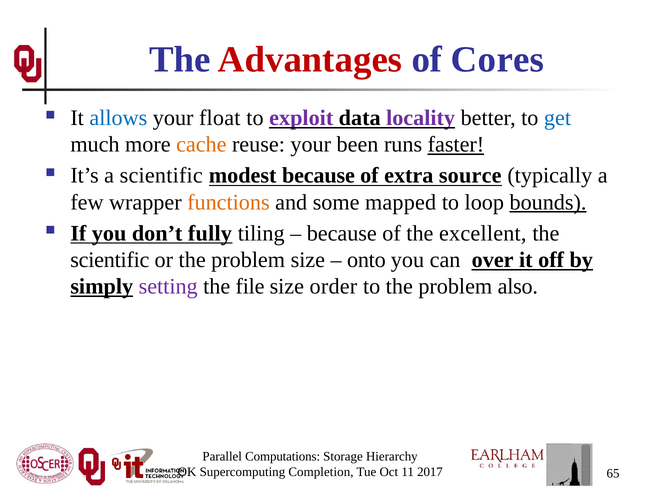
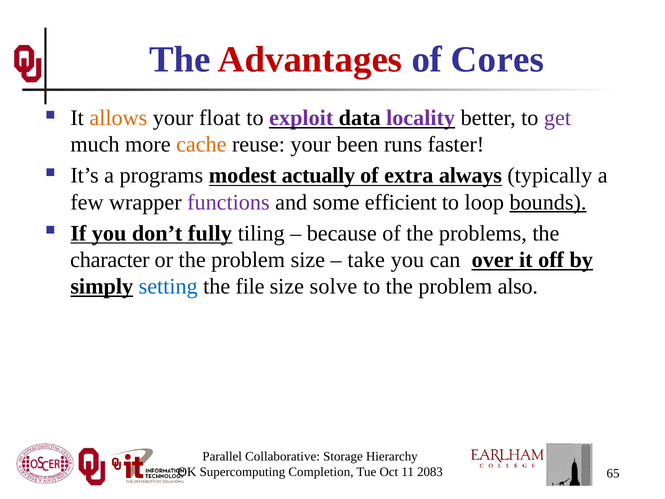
allows colour: blue -> orange (118, 118)
get colour: blue -> purple (557, 118)
faster underline: present -> none (456, 145)
a scientific: scientific -> programs (161, 176)
modest because: because -> actually (318, 176)
source: source -> always (470, 176)
functions colour: orange -> purple (228, 202)
mapped: mapped -> efficient (401, 202)
excellent: excellent -> problems (483, 233)
scientific: scientific -> character (110, 260)
onto: onto -> take (366, 260)
setting colour: purple -> blue (168, 286)
order: order -> solve (333, 286)
Computations: Computations -> Collaborative (283, 456)
2017: 2017 -> 2083 (430, 472)
